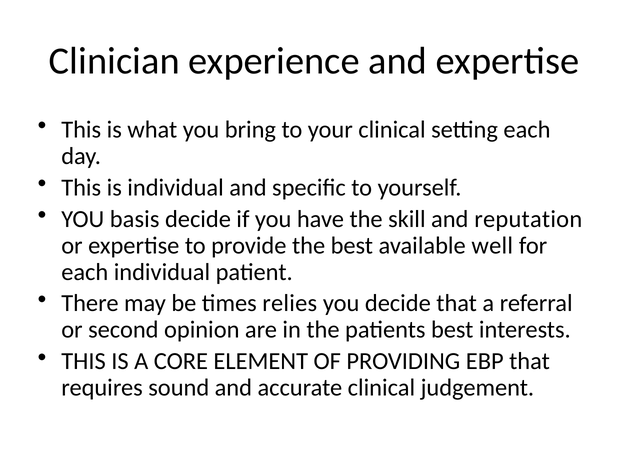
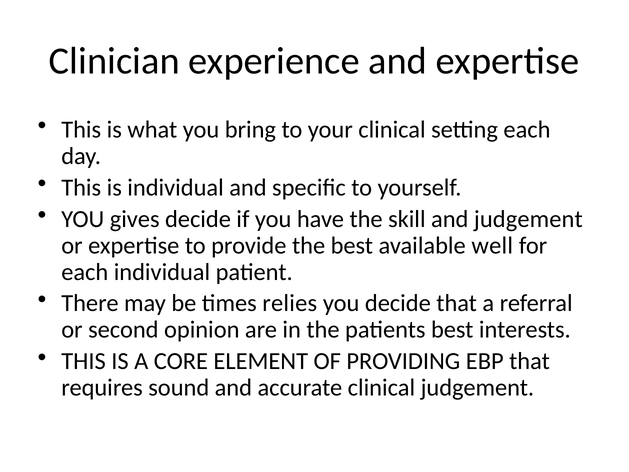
basis: basis -> gives (135, 219)
and reputation: reputation -> judgement (528, 219)
